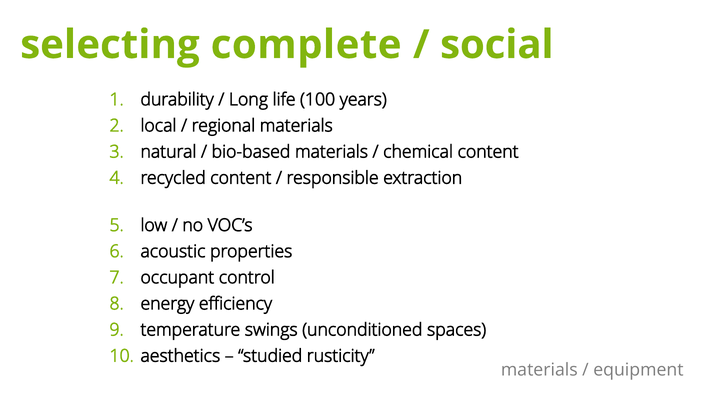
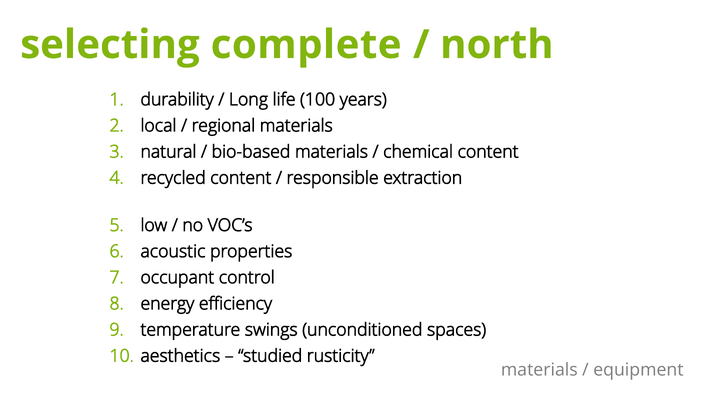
social: social -> north (497, 45)
